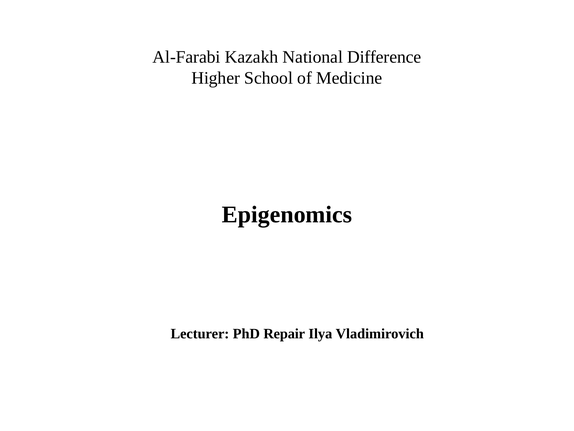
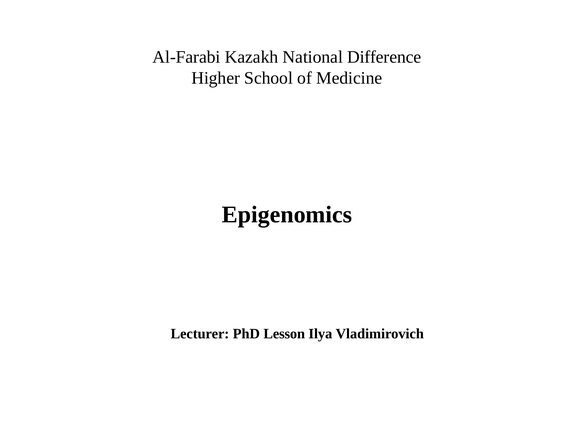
Repair: Repair -> Lesson (284, 333)
